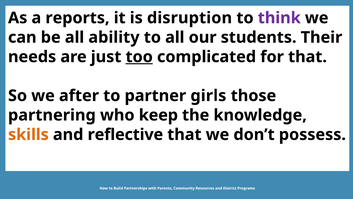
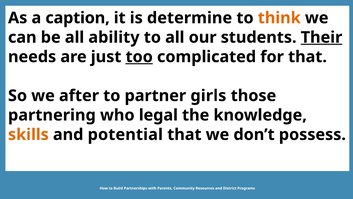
reports: reports -> caption (78, 18)
disruption: disruption -> determine (190, 18)
think colour: purple -> orange (279, 18)
Their underline: none -> present (322, 37)
keep: keep -> legal (158, 115)
reflective: reflective -> potential (125, 134)
